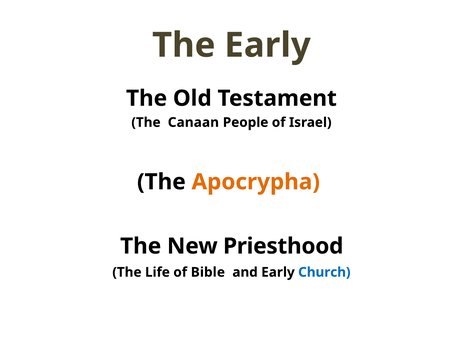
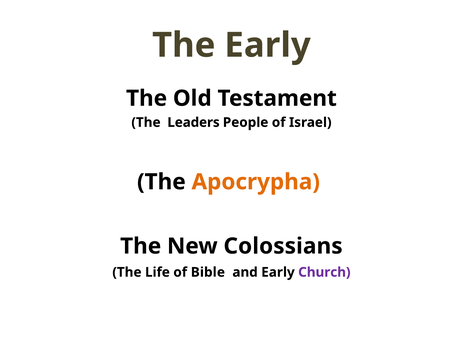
Canaan: Canaan -> Leaders (194, 122)
Priesthood: Priesthood -> Colossians (283, 246)
Church colour: blue -> purple (324, 272)
